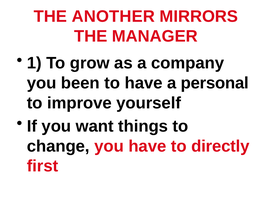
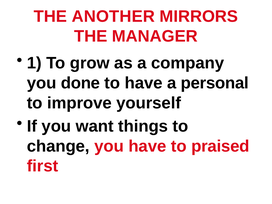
been: been -> done (80, 83)
directly: directly -> praised (220, 146)
